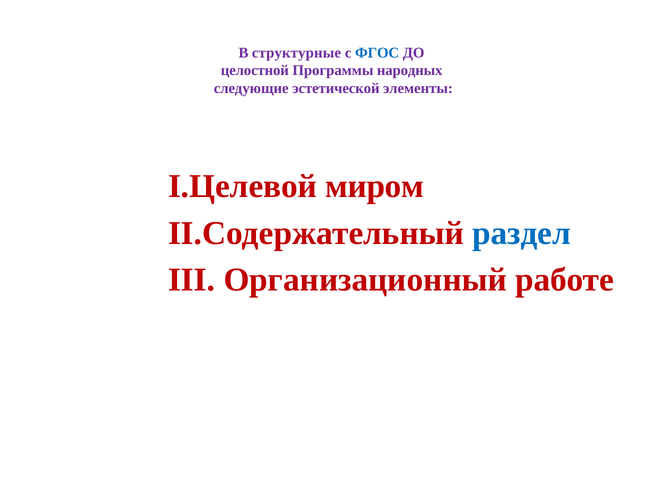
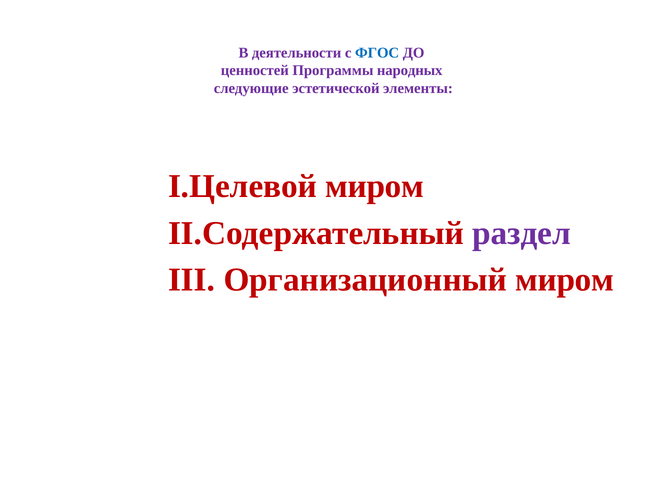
структурные: структурные -> деятельности (297, 53)
целостной: целостной -> ценностей (255, 70)
раздел colour: blue -> purple (522, 233)
Организационный работе: работе -> миром (565, 280)
